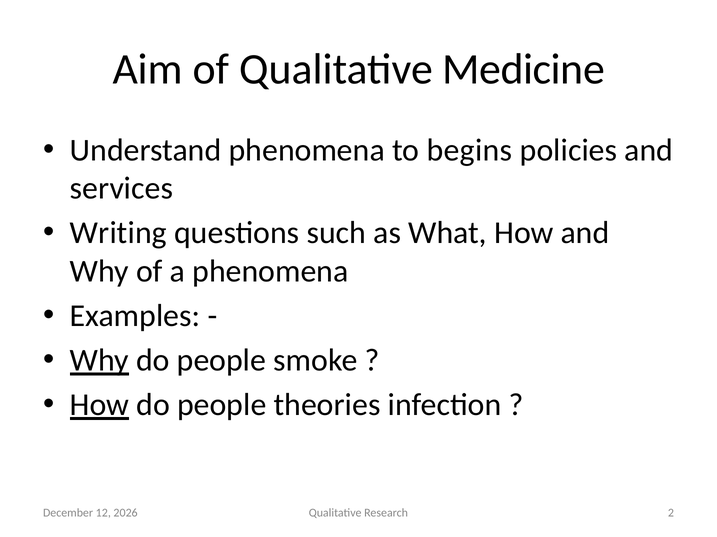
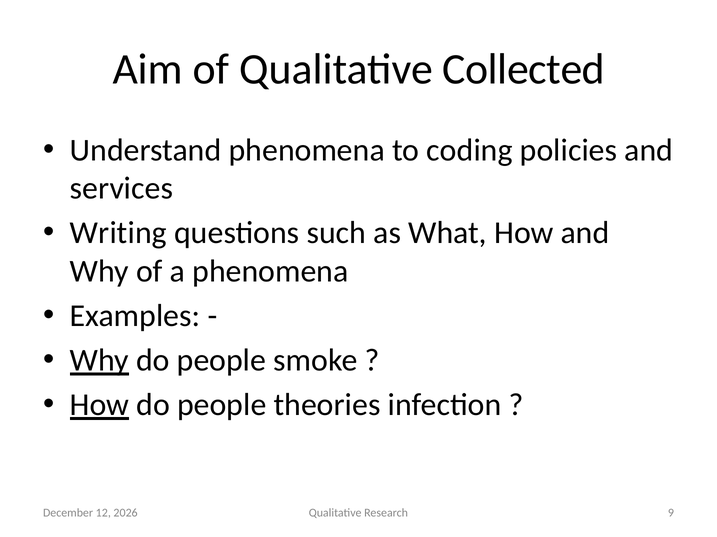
Medicine: Medicine -> Collected (524, 69)
begins: begins -> coding (470, 150)
2: 2 -> 9 (671, 513)
